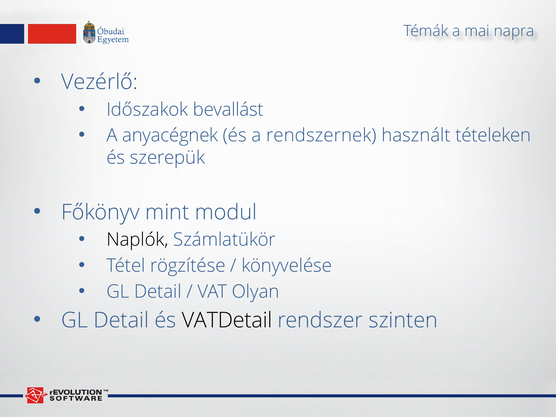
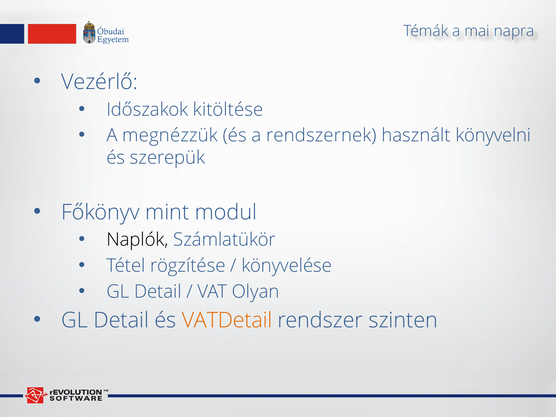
bevallást: bevallást -> kitöltése (228, 110)
anyacégnek: anyacégnek -> megnézzük (170, 136)
tételeken: tételeken -> könyvelni (493, 136)
VATDetail colour: black -> orange (227, 320)
